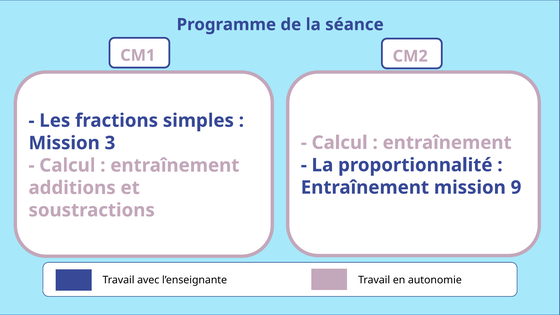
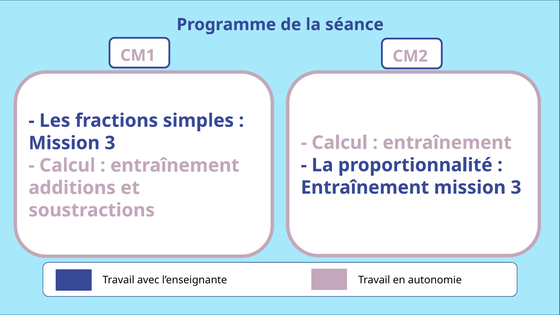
Entraînement mission 9: 9 -> 3 (516, 188)
